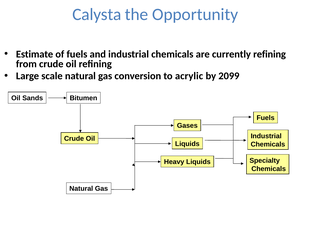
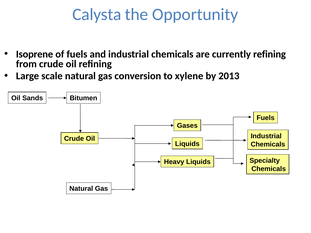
Estimate: Estimate -> Isoprene (35, 54)
acrylic: acrylic -> xylene (189, 76)
2099: 2099 -> 2013 (229, 76)
